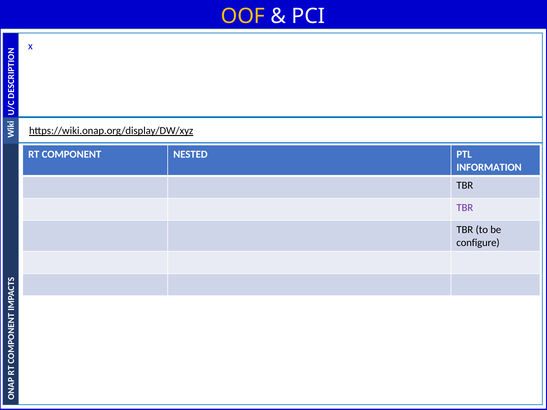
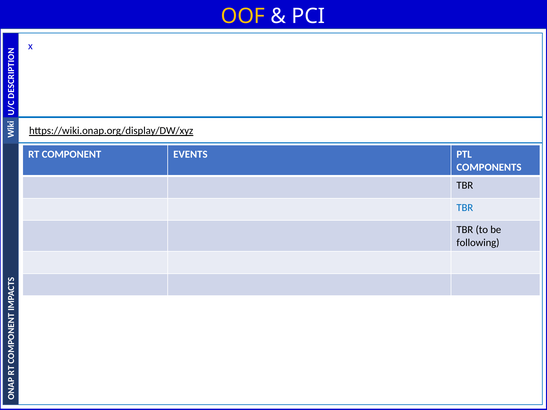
NESTED: NESTED -> EVENTS (190, 154)
INFORMATION: INFORMATION -> COMPONENTS (489, 167)
TBR colour: purple -> blue (465, 208)
configure: configure -> following (478, 243)
